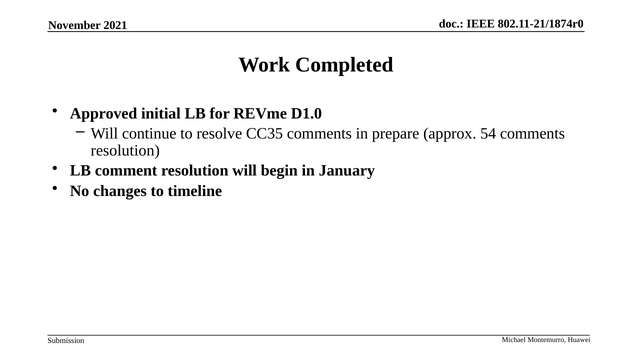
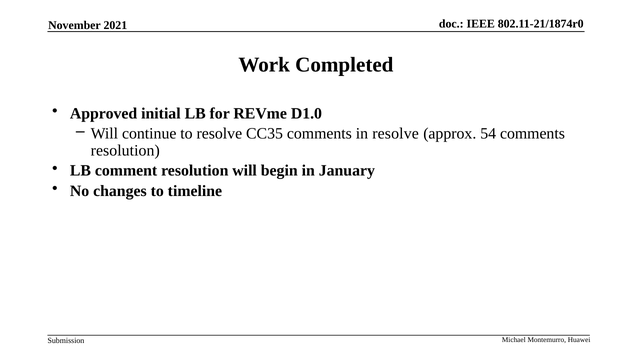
in prepare: prepare -> resolve (396, 134)
